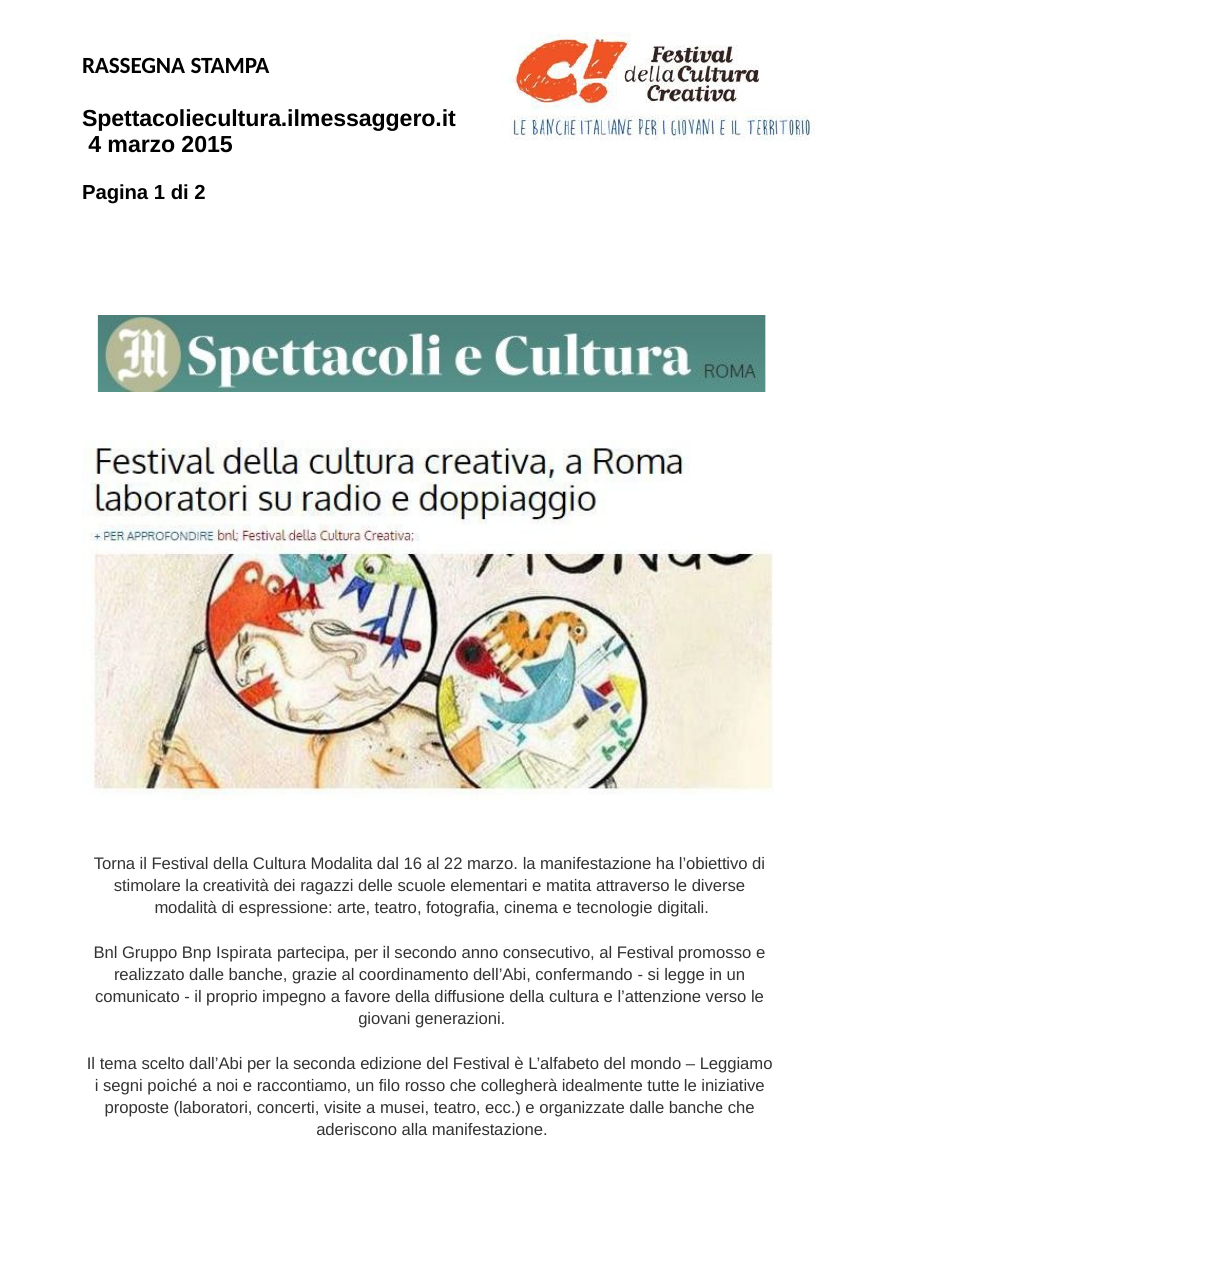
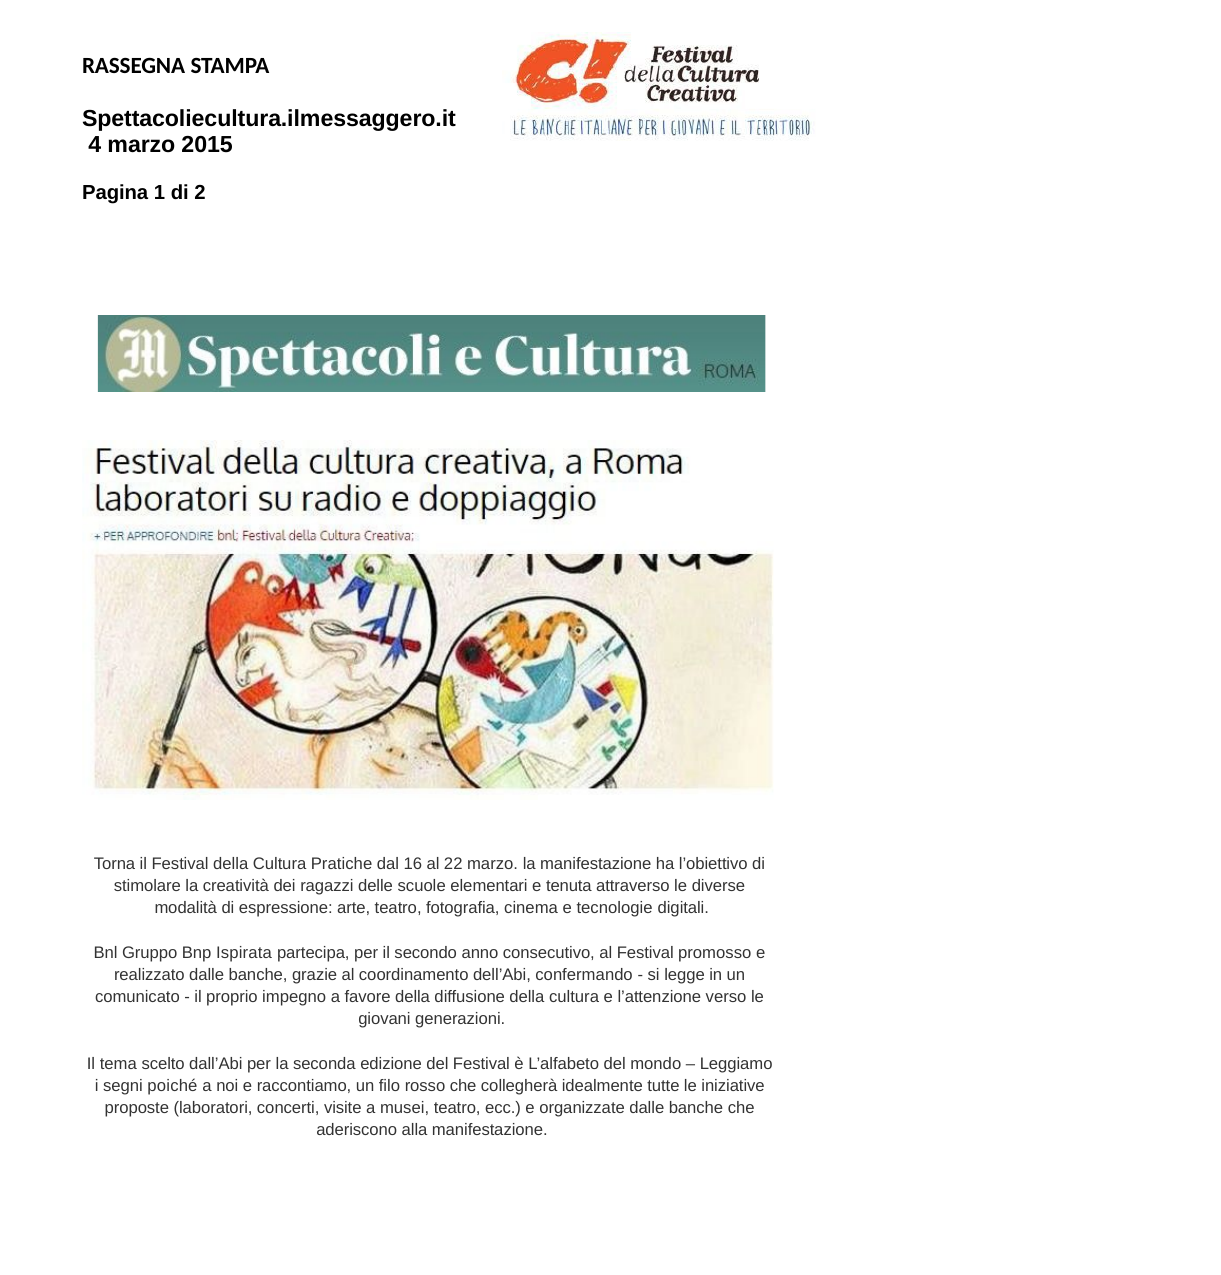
Modalita: Modalita -> Pratiche (342, 864)
matita: matita -> tenuta (569, 885)
